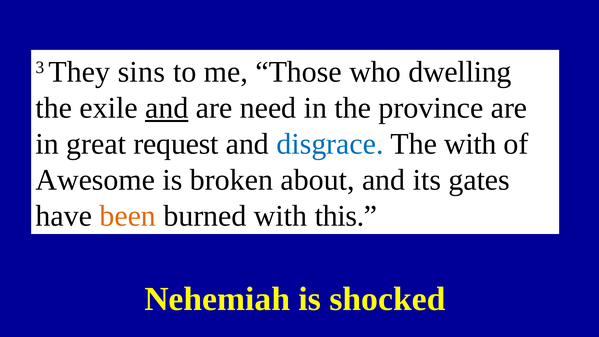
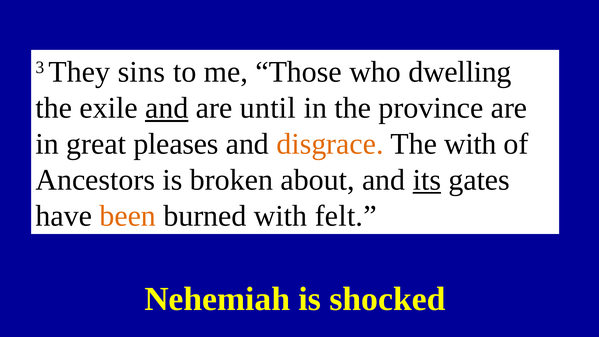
need: need -> until (268, 108)
request: request -> pleases (176, 144)
disgrace colour: blue -> orange (330, 144)
Awesome: Awesome -> Ancestors (95, 180)
its underline: none -> present (427, 180)
this: this -> felt (346, 216)
